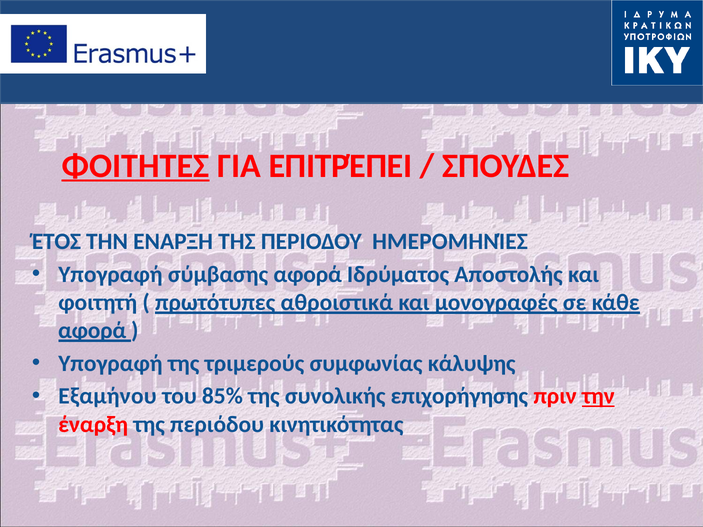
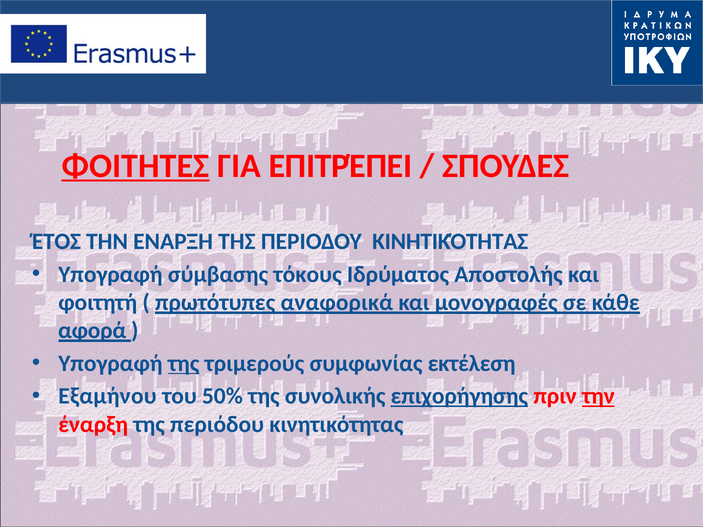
ΠΕΡΙΟΔΟΥ ΗΜΕΡΟΜΗΝΊΕΣ: ΗΜΕΡΟΜΗΝΊΕΣ -> ΚΙΝΗΤΙΚΌΤΗΤΑΣ (450, 242)
σύμβασης αφορά: αφορά -> τόκους (308, 275)
αθροιστικά: αθροιστικά -> αναφορικά (337, 303)
της underline: none -> present (184, 364)
κάλυψης: κάλυψης -> εκτέλεση (472, 364)
85%: 85% -> 50% (222, 396)
επιχορήγησης underline: none -> present (459, 396)
